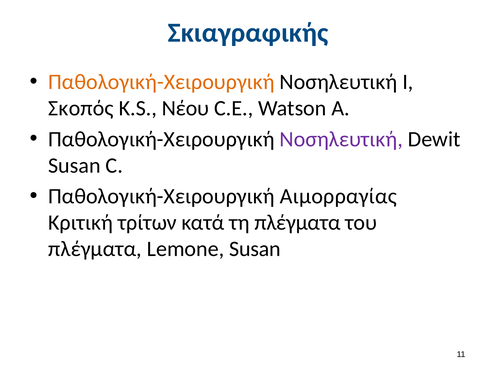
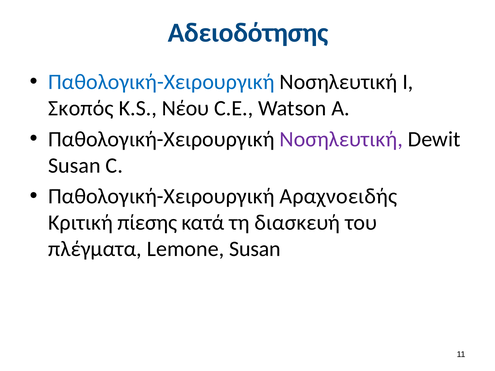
Σκιαγραφικής: Σκιαγραφικής -> Αδειοδότησης (248, 33)
Παθολογική-Χειρουργική colour: orange -> blue (161, 82)
Αιμορραγίας: Αιμορραγίας -> Αραχνοειδής (338, 196)
τρίτων: τρίτων -> πίεσης (147, 223)
τη πλέγματα: πλέγματα -> διασκευή (297, 223)
